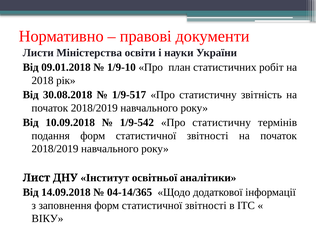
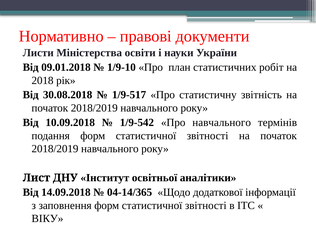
1/9-542 Про статистичну: статистичну -> навчального (222, 123)
